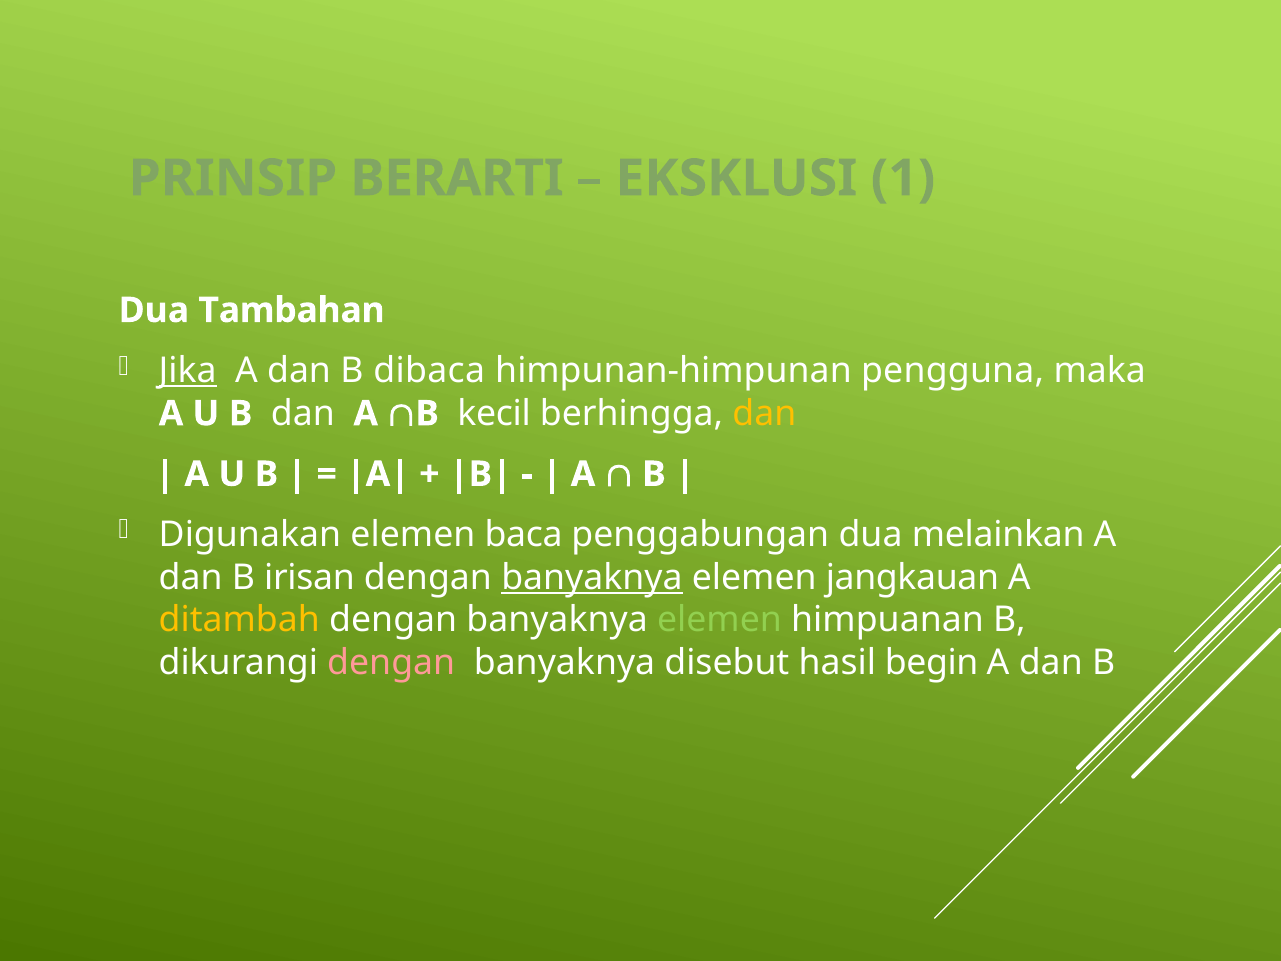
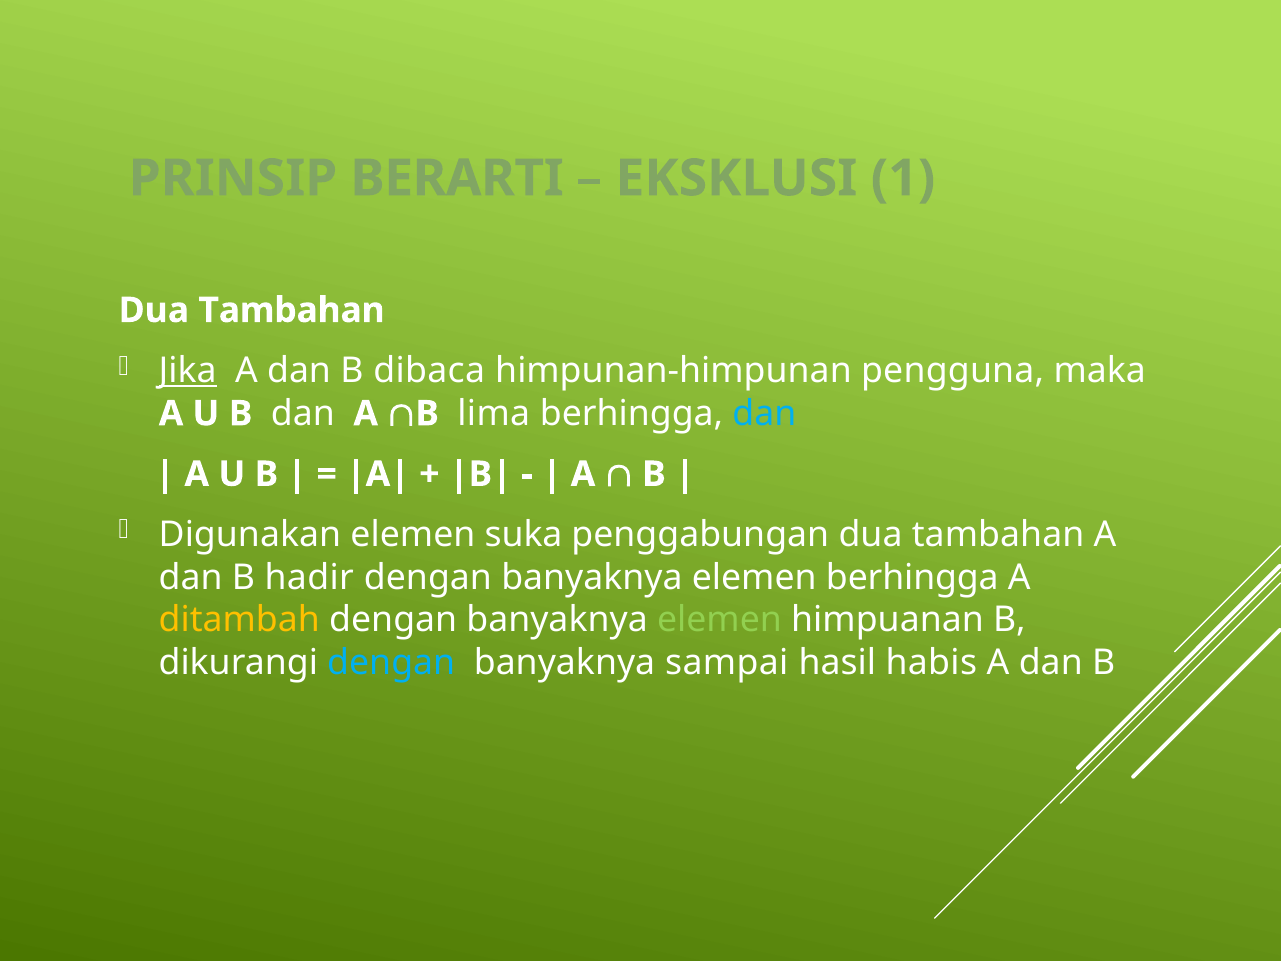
kecil: kecil -> lima (494, 414)
dan colour: yellow -> light blue (764, 414)
baca: baca -> suka (524, 535)
penggabungan dua melainkan: melainkan -> tambahan (998, 535)
irisan: irisan -> hadir (309, 577)
banyaknya underline: present -> none (592, 577)
elemen jangkauan: jangkauan -> berhingga (912, 577)
dengan colour: pink -> light blue (391, 663)
disebut: disebut -> sampai (727, 663)
begin: begin -> habis (931, 663)
